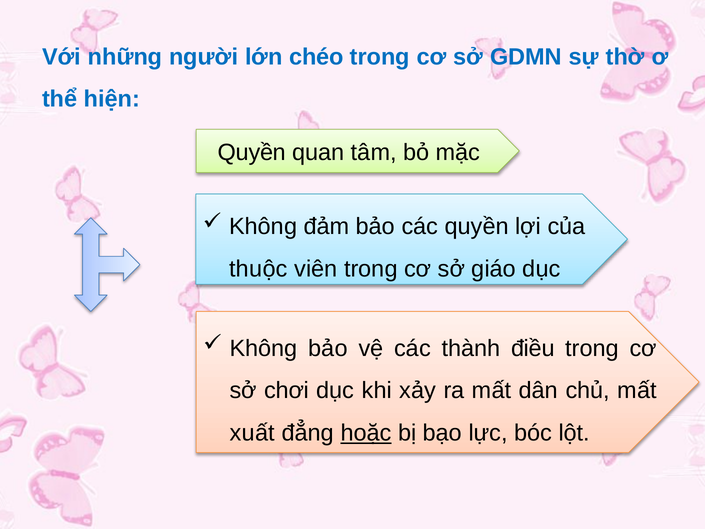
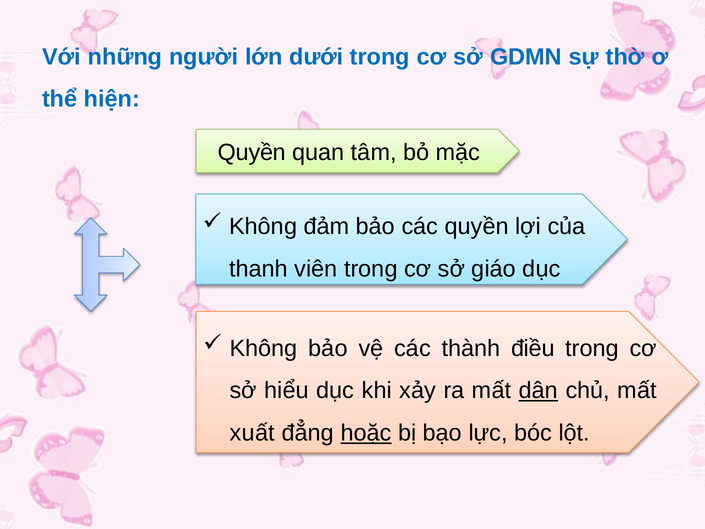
chéo: chéo -> dưới (316, 57)
thuộc: thuộc -> thanh (259, 269)
chơi: chơi -> hiểu (286, 391)
dân underline: none -> present (538, 391)
